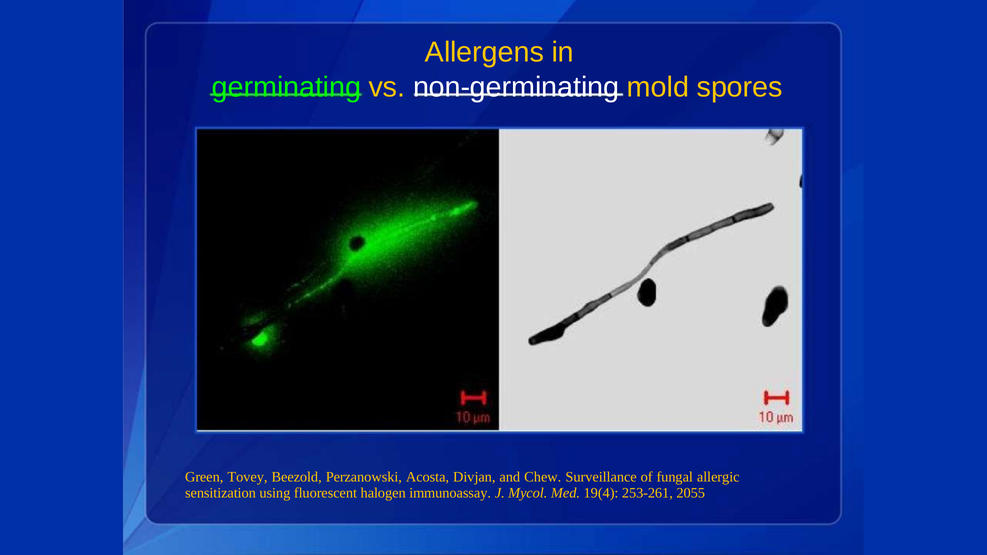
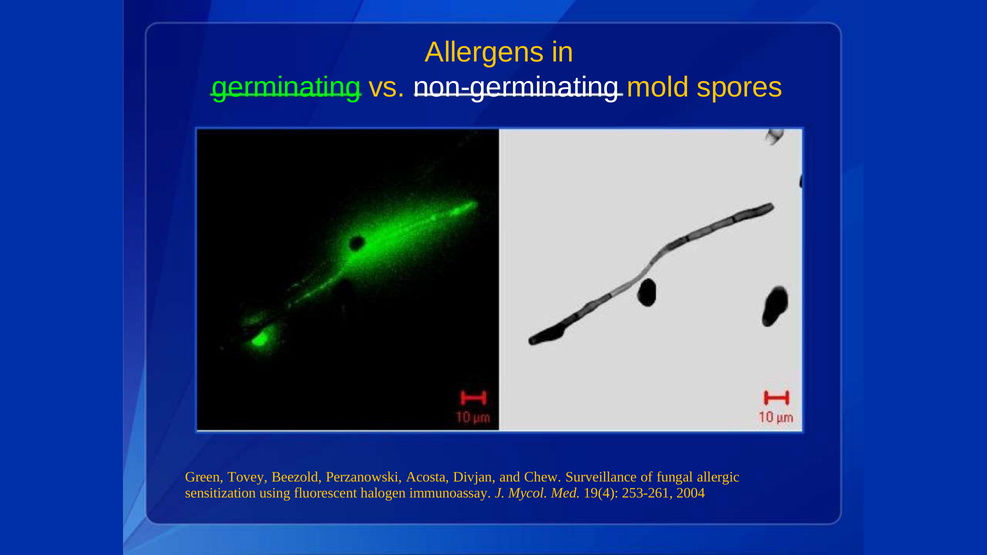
2055: 2055 -> 2004 (691, 493)
